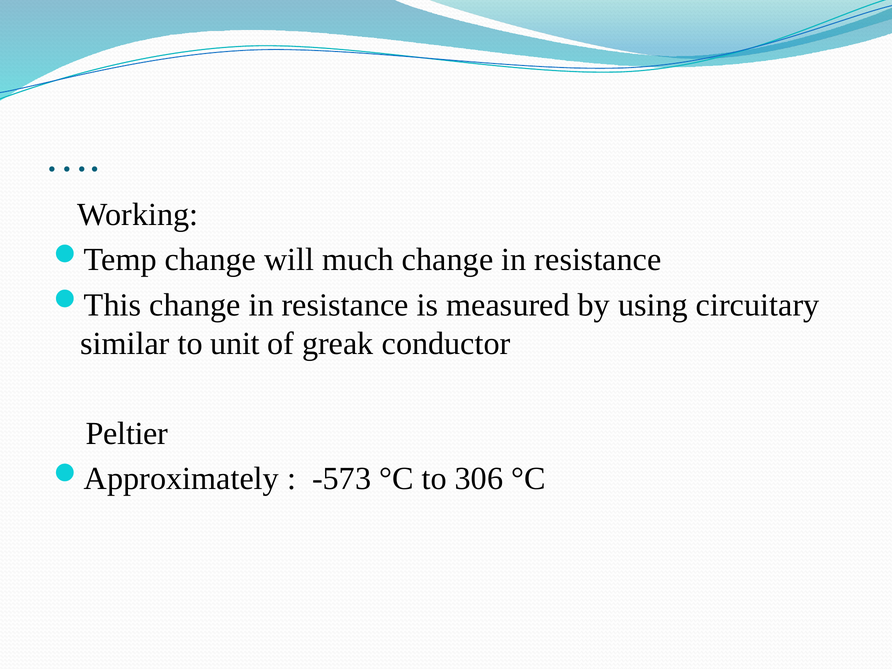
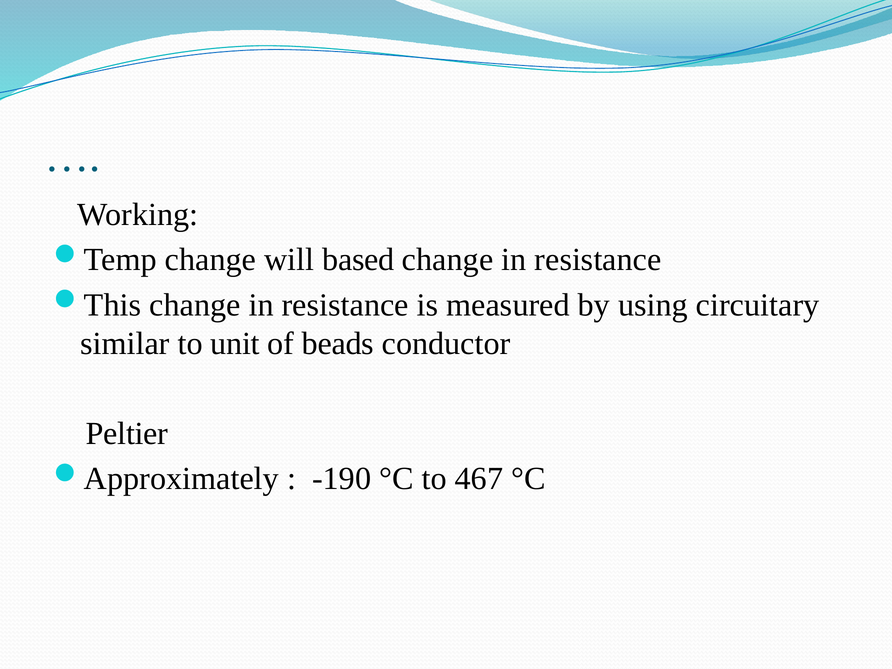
much: much -> based (358, 260)
greak: greak -> beads (338, 344)
-573: -573 -> -190 (342, 479)
306: 306 -> 467 (479, 479)
